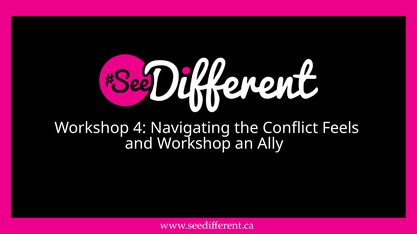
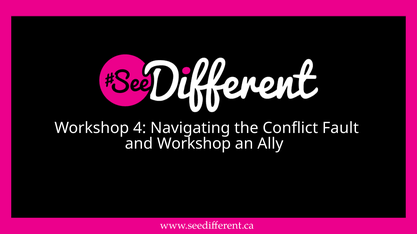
Feels: Feels -> Fault (340, 128)
